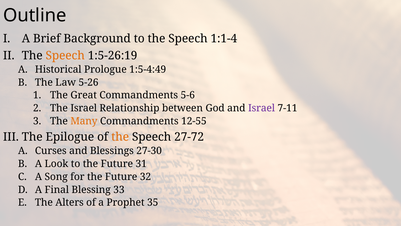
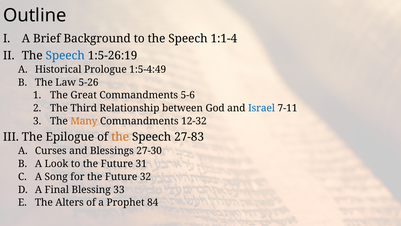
Speech colour: orange -> blue (65, 55)
The Israel: Israel -> Third (84, 108)
Israel colour: purple -> blue (262, 108)
12-55: 12-55 -> 12-32 (194, 121)
27-72: 27-72 -> 27-83 (189, 137)
35: 35 -> 84 (153, 202)
